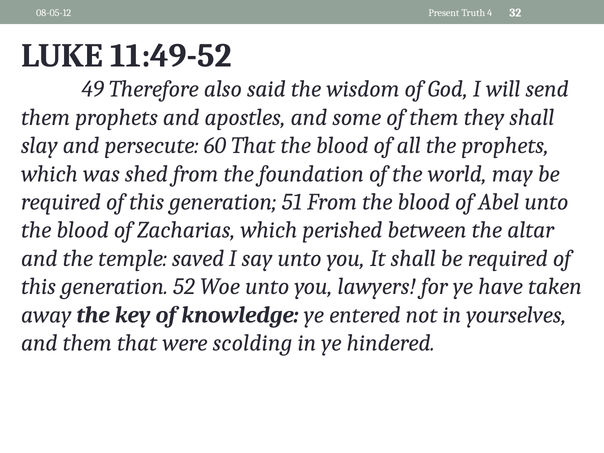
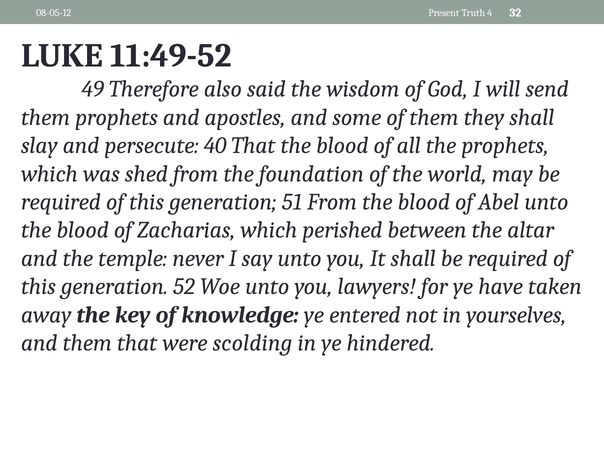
60: 60 -> 40 (215, 146)
saved: saved -> never (198, 258)
